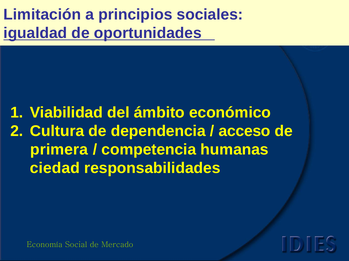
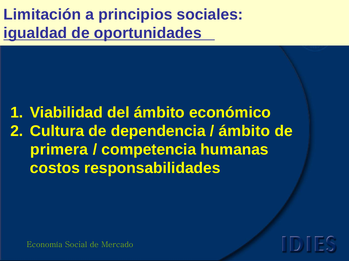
acceso: acceso -> ámbito (244, 131)
ciedad: ciedad -> costos (55, 169)
